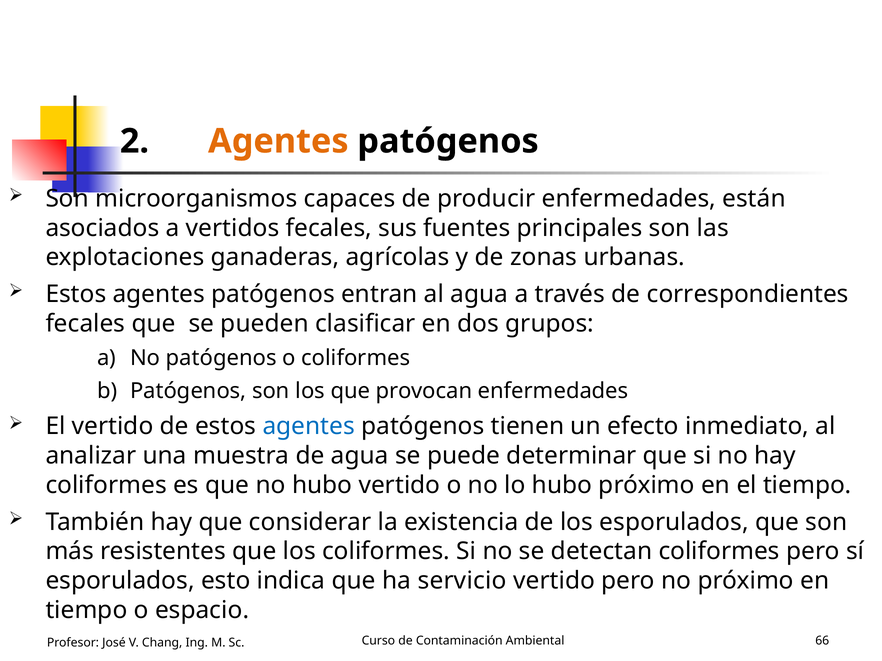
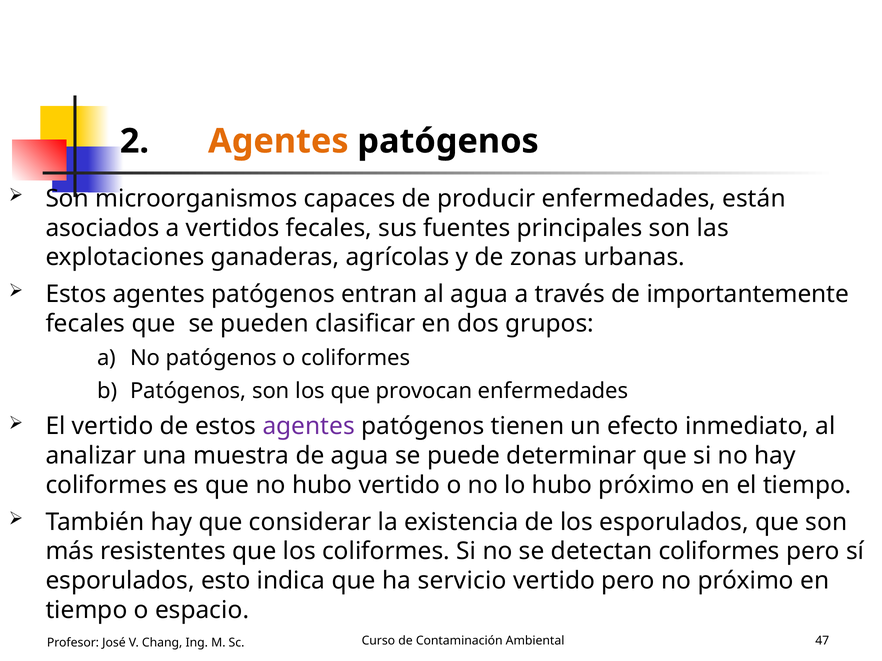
correspondientes: correspondientes -> importantemente (748, 294)
agentes colour: blue -> purple (309, 427)
66: 66 -> 47 (822, 641)
